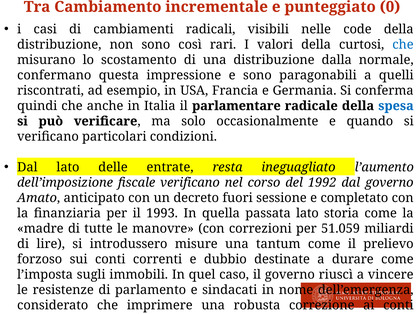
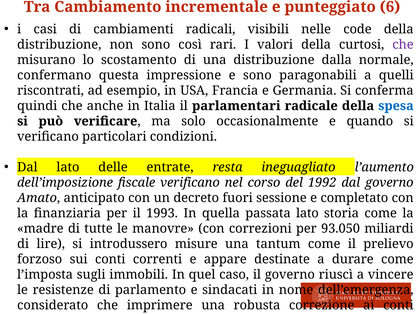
0: 0 -> 6 (390, 7)
che colour: blue -> purple (403, 44)
parlamentare: parlamentare -> parlamentari (236, 106)
51.059: 51.059 -> 93.050 (341, 228)
dubbio: dubbio -> appare (225, 259)
